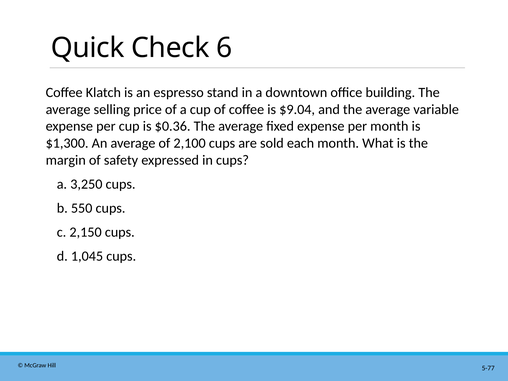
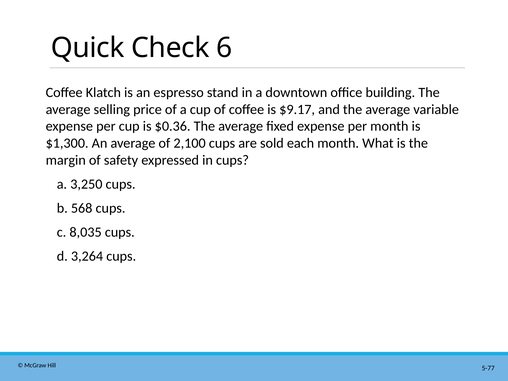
$9.04: $9.04 -> $9.17 (297, 109)
550: 550 -> 568 (82, 208)
2,150: 2,150 -> 8,035 (86, 232)
1,045: 1,045 -> 3,264 (87, 256)
